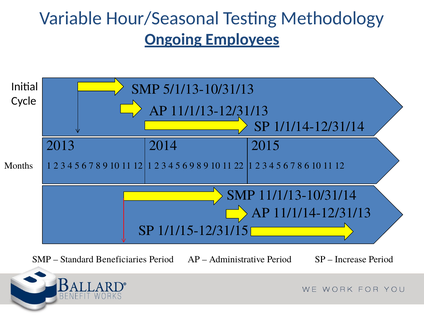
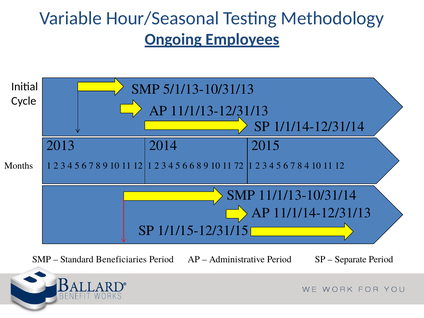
6 9: 9 -> 6 (192, 166)
22: 22 -> 72 (239, 166)
8 6: 6 -> 4 (307, 166)
Increase: Increase -> Separate (351, 259)
